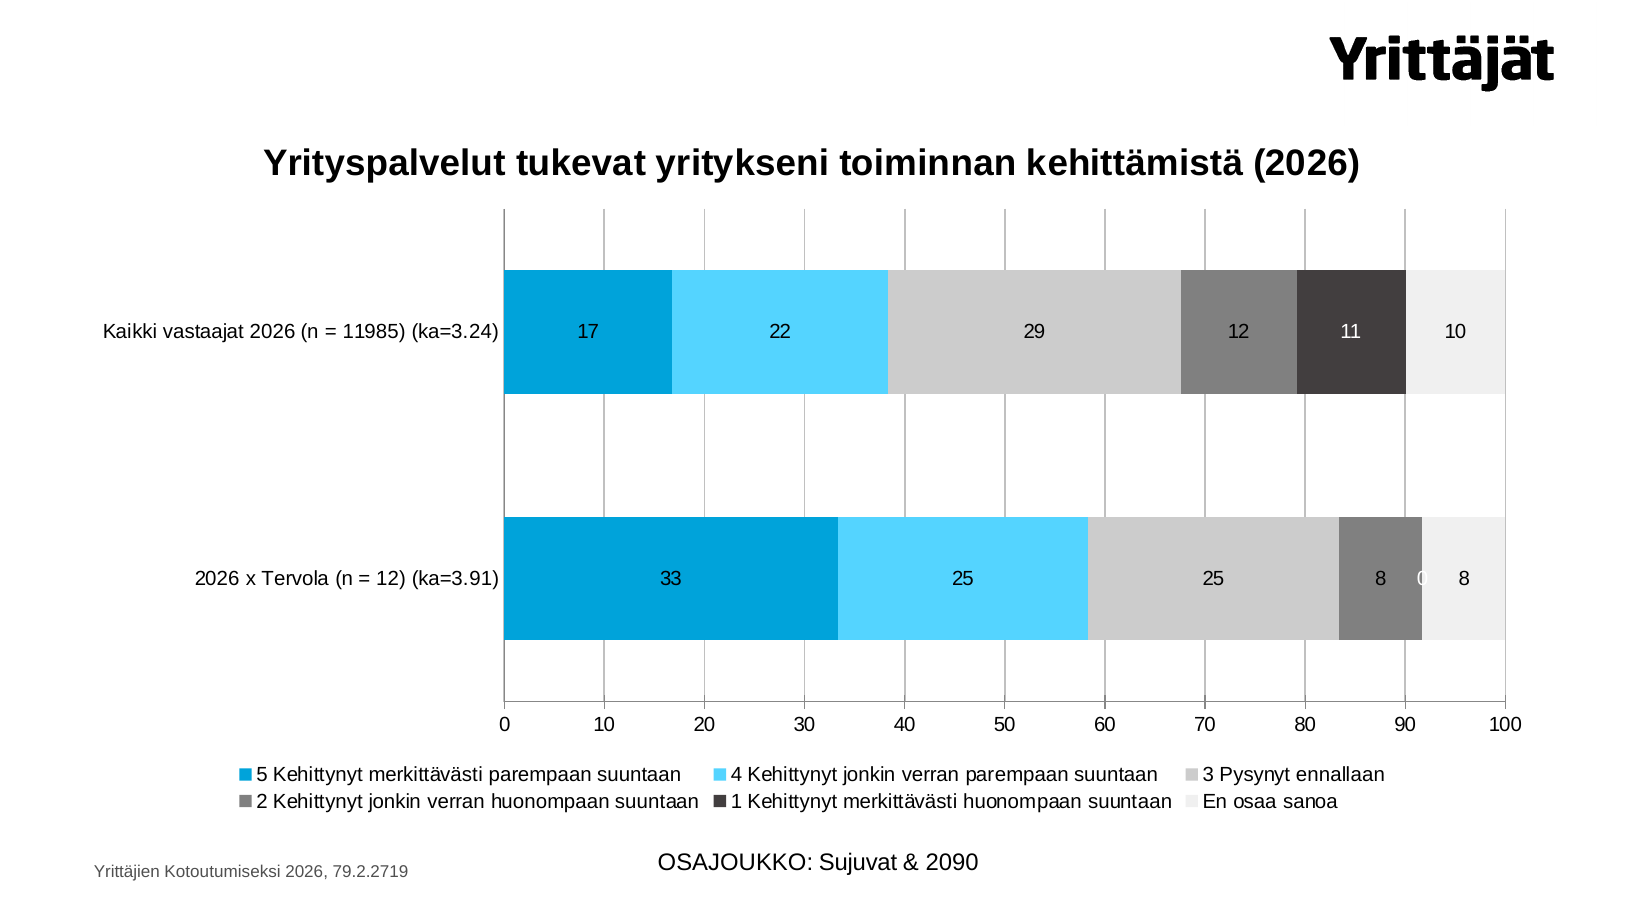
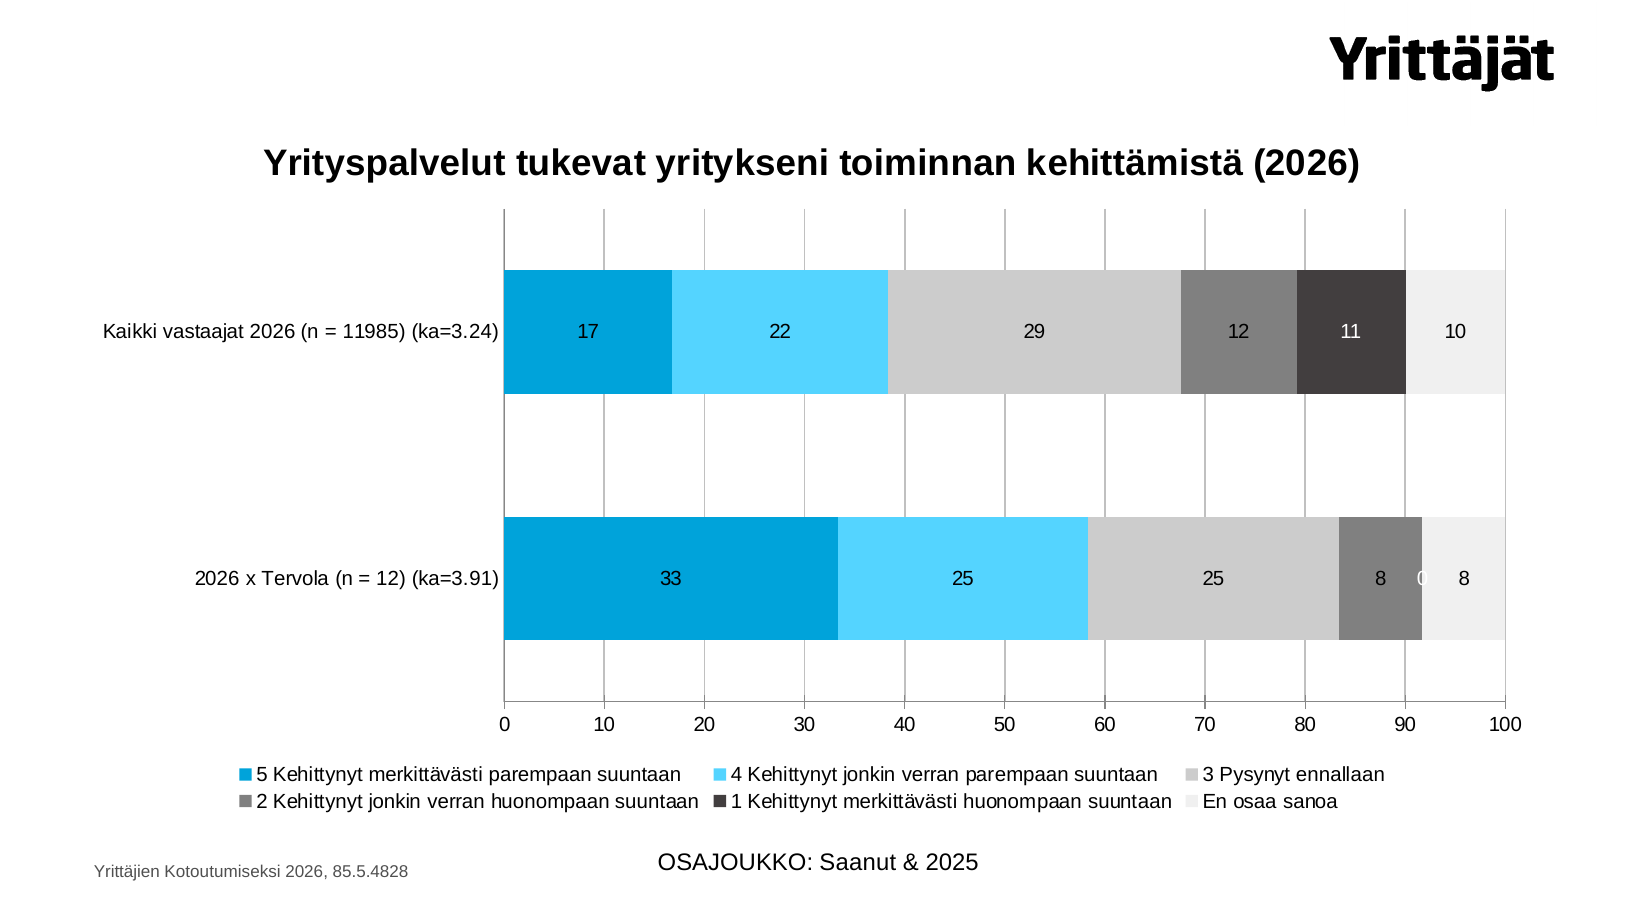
Sujuvat: Sujuvat -> Saanut (858, 863)
2090: 2090 -> 2025 (952, 863)
79.2.2719: 79.2.2719 -> 85.5.4828 (371, 871)
